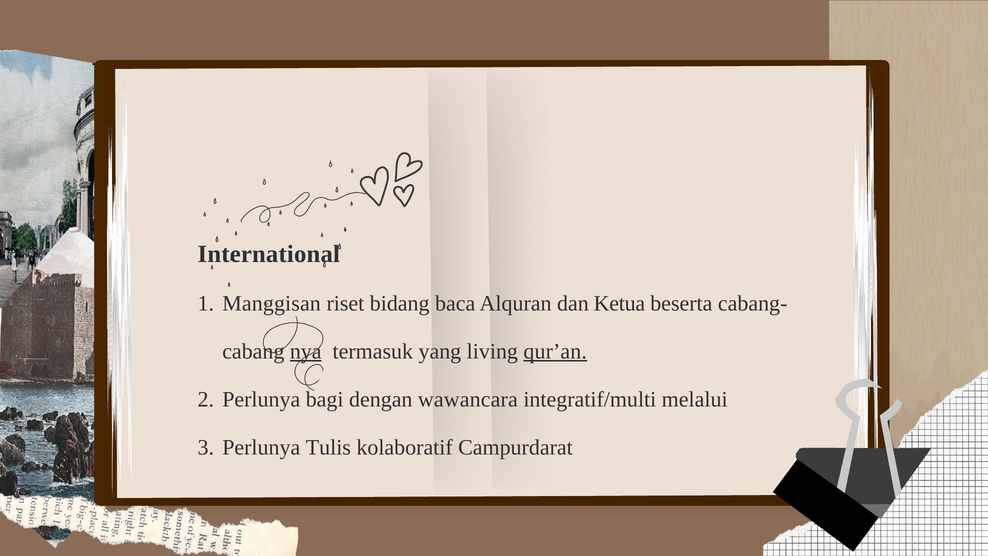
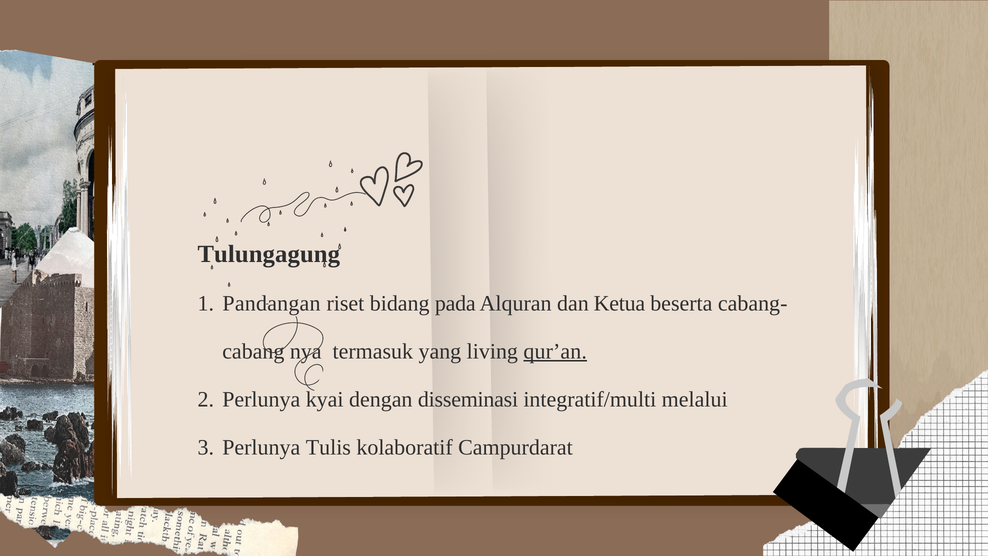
International: International -> Tulungagung (269, 254)
Manggisan: Manggisan -> Pandangan (272, 303)
baca: baca -> pada (455, 303)
nya underline: present -> none (306, 351)
bagi: bagi -> kyai (325, 399)
wawancara: wawancara -> disseminasi (468, 399)
